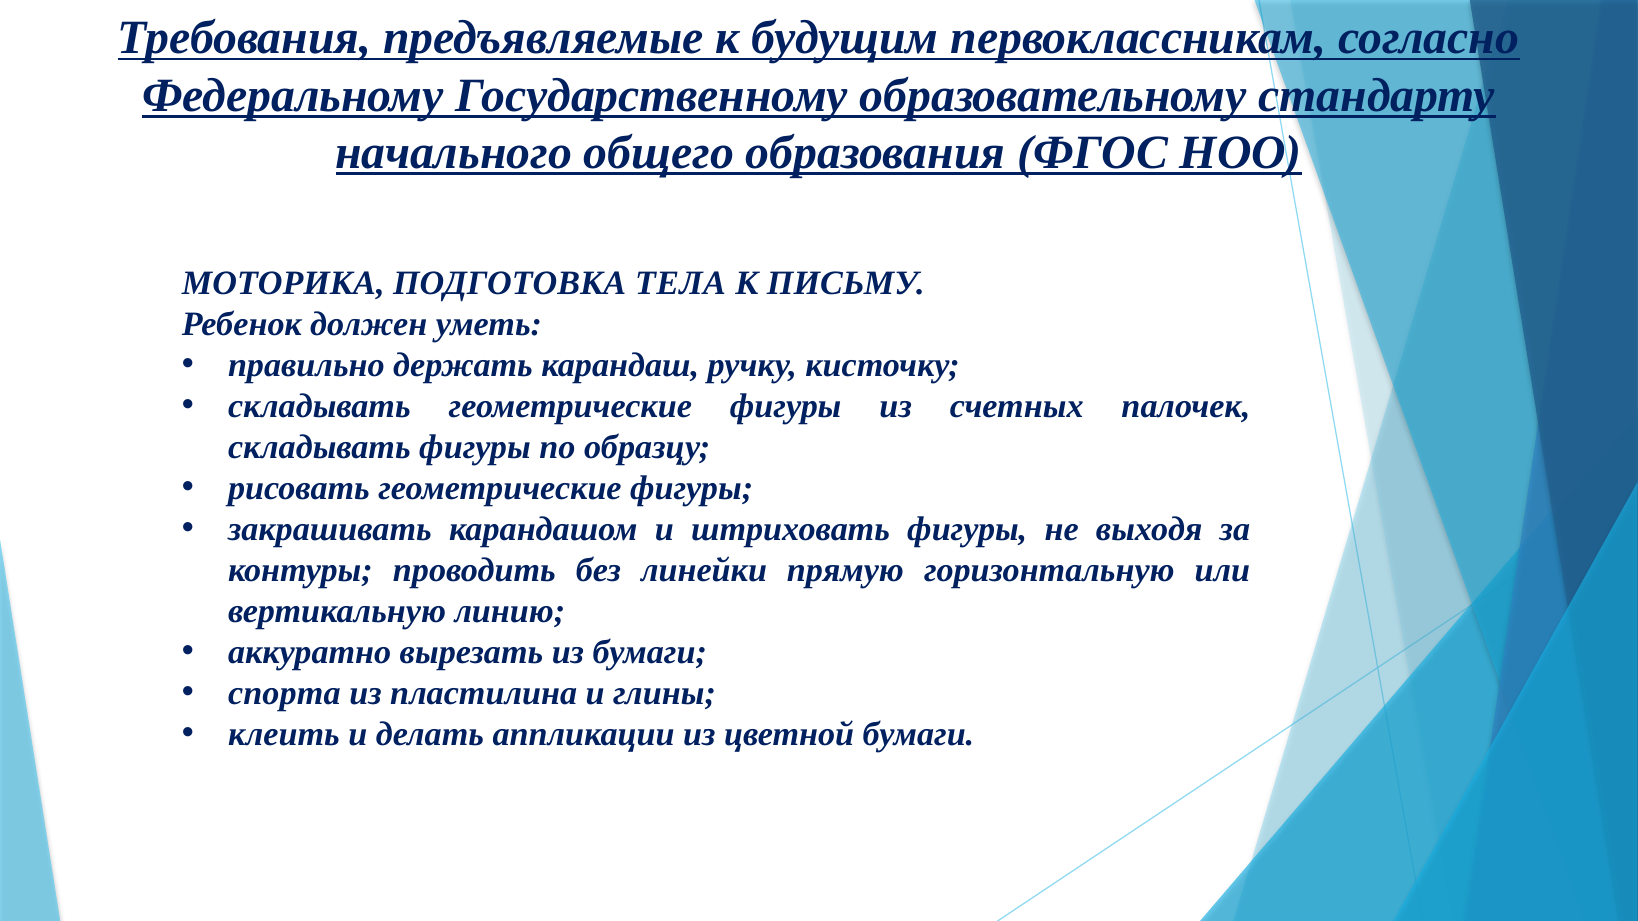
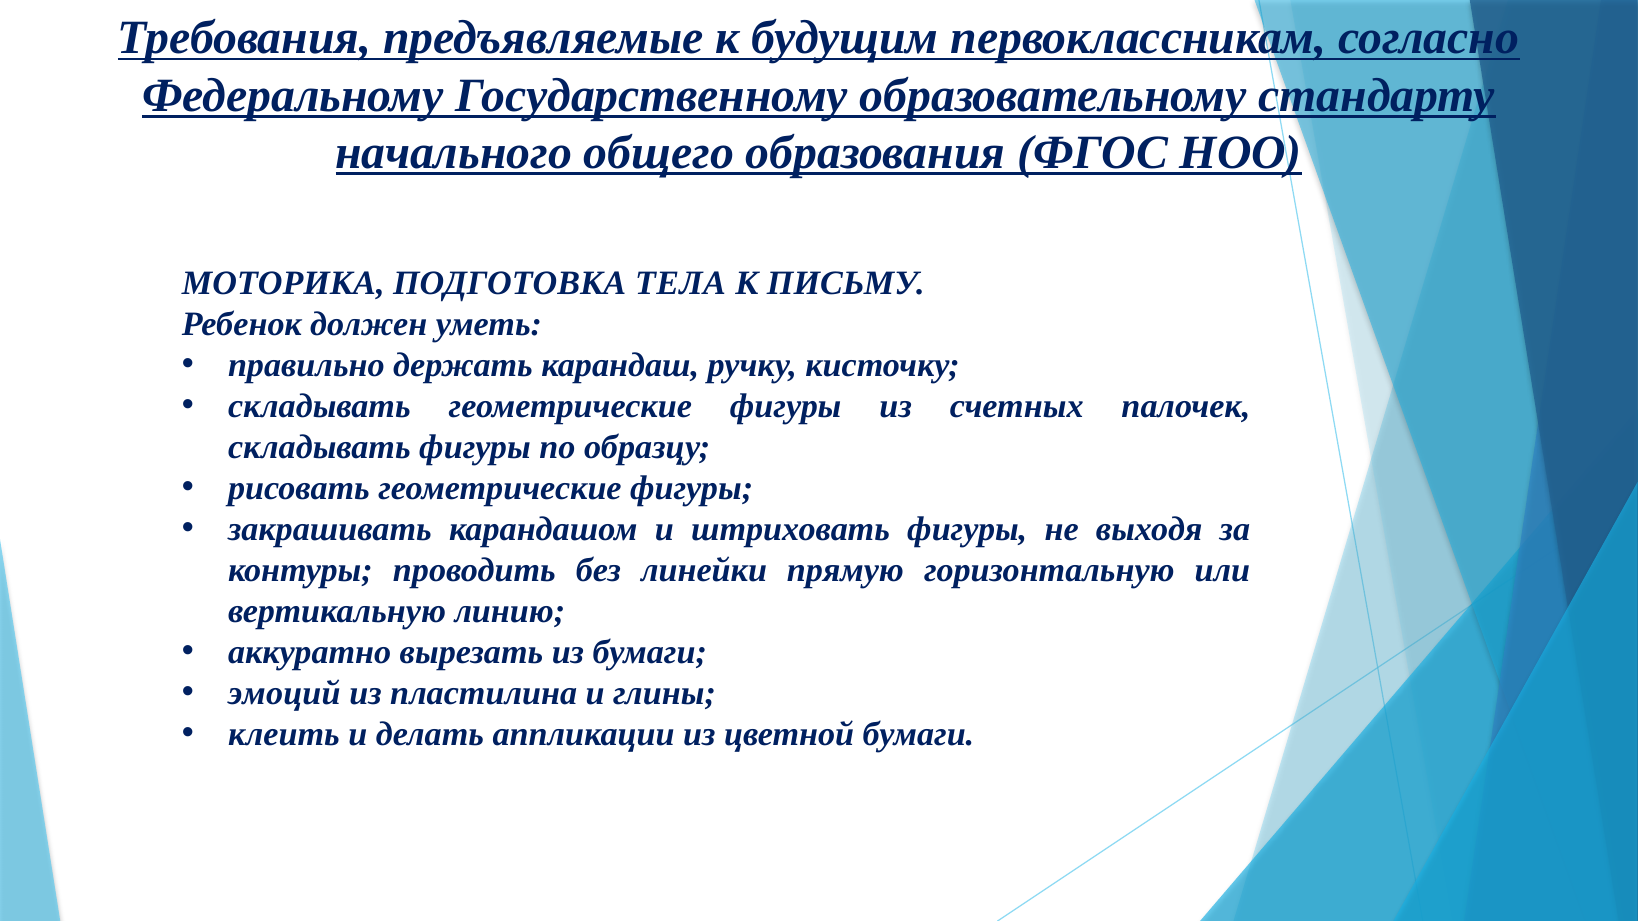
спорта: спорта -> эмоций (284, 693)
